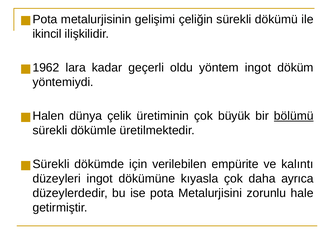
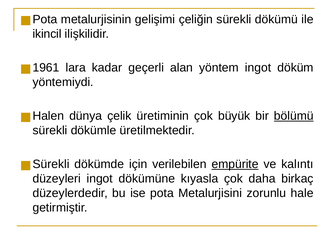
1962: 1962 -> 1961 (46, 67)
oldu: oldu -> alan (182, 67)
empürite underline: none -> present (235, 164)
ayrıca: ayrıca -> birkaç (297, 178)
